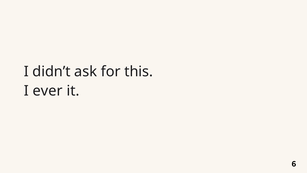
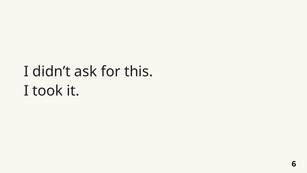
ever: ever -> took (48, 91)
